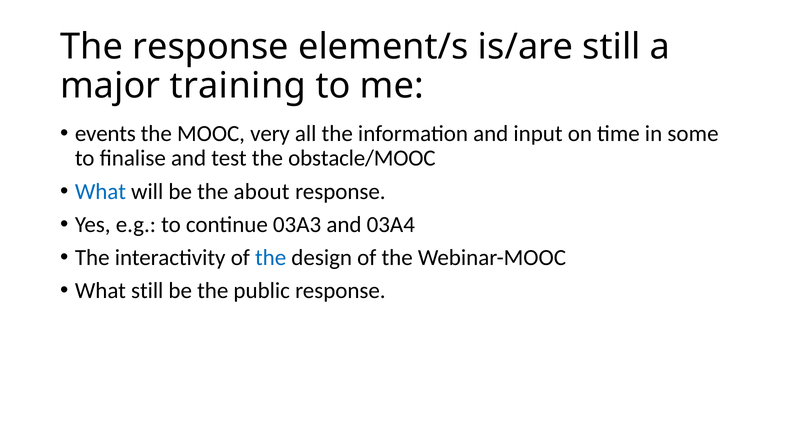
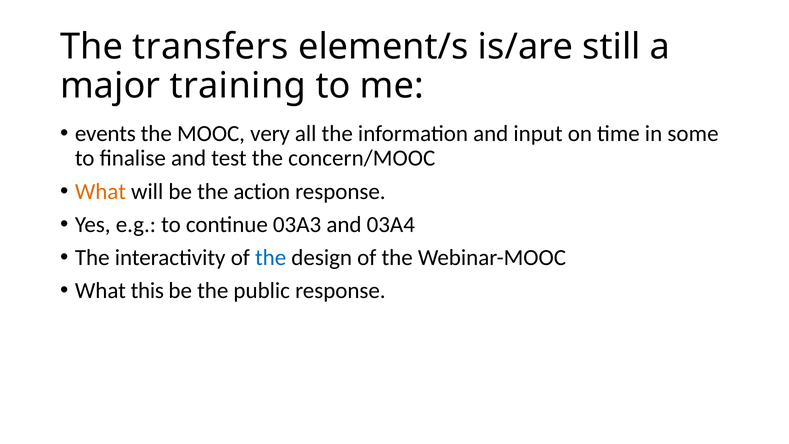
The response: response -> transfers (210, 47)
obstacle/MOOC: obstacle/MOOC -> concern/MOOC (362, 158)
What colour: blue -> orange (100, 191)
about: about -> action (262, 191)
What still: still -> this (147, 291)
